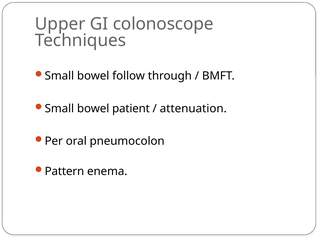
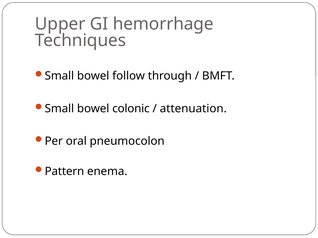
colonoscope: colonoscope -> hemorrhage (163, 24)
patient: patient -> colonic (131, 109)
